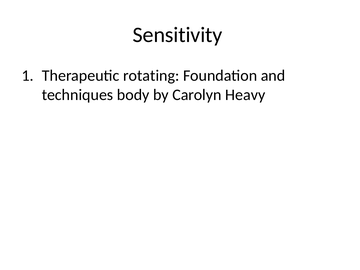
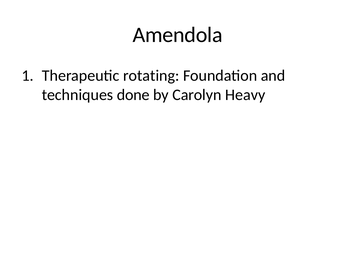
Sensitivity: Sensitivity -> Amendola (178, 35)
body: body -> done (133, 95)
